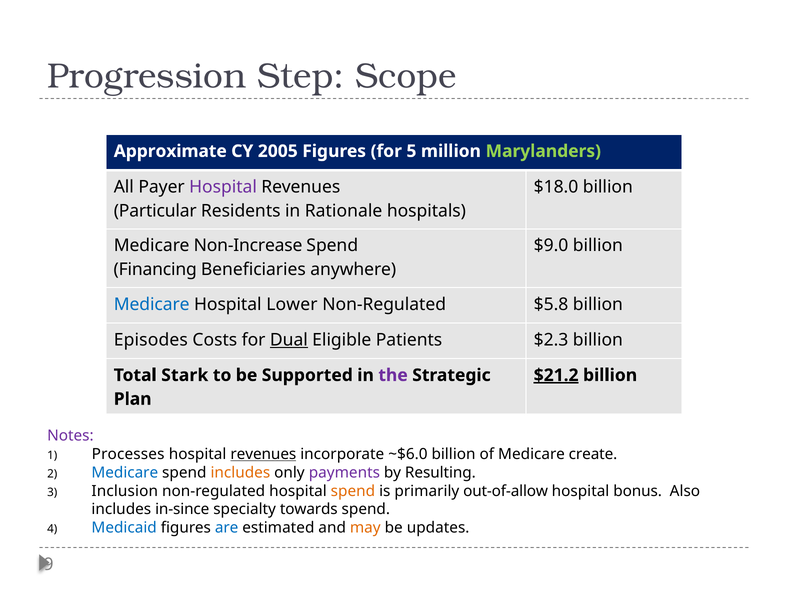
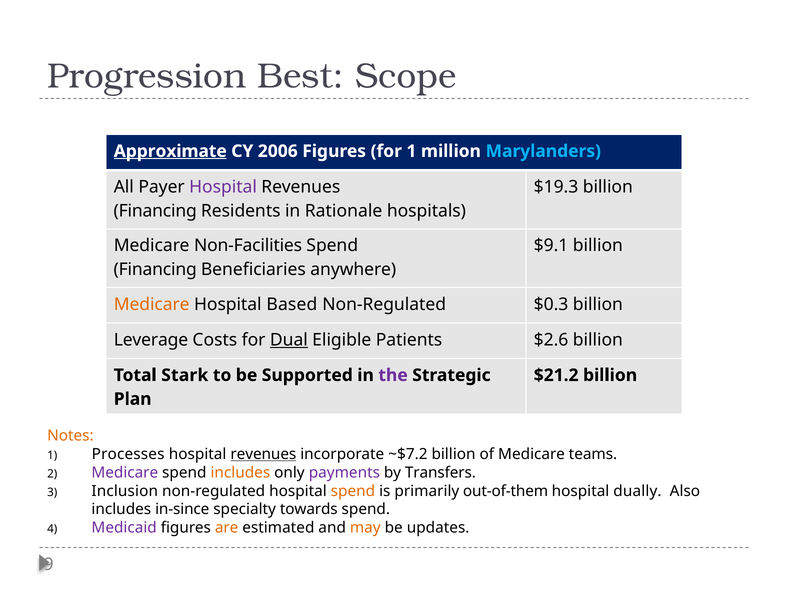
Step: Step -> Best (301, 76)
Approximate underline: none -> present (170, 151)
2005: 2005 -> 2006 (278, 151)
for 5: 5 -> 1 (411, 151)
Marylanders colour: light green -> light blue (543, 151)
$18.0: $18.0 -> $19.3 (556, 187)
Particular: Particular -> Financing (155, 211)
Non-Increase: Non-Increase -> Non-Facilities (248, 246)
$9.0: $9.0 -> $9.1 (551, 246)
Medicare colour: blue -> orange (152, 304)
Lower: Lower -> Based (292, 304)
$5.8: $5.8 -> $0.3 (551, 304)
Episodes: Episodes -> Leverage (151, 340)
$2.3: $2.3 -> $2.6 (551, 340)
$21.2 underline: present -> none (556, 375)
Notes colour: purple -> orange (70, 436)
~$6.0: ~$6.0 -> ~$7.2 (408, 454)
create: create -> teams (593, 454)
Medicare colour: blue -> purple (125, 473)
Resulting: Resulting -> Transfers (440, 473)
out-of-allow: out-of-allow -> out-of-them (506, 491)
bonus: bonus -> dually (637, 491)
Medicaid colour: blue -> purple (124, 528)
are colour: blue -> orange (227, 528)
